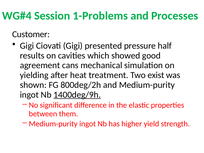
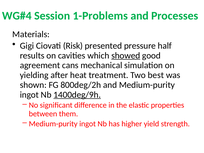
Customer: Customer -> Materials (31, 34)
Ciovati Gigi: Gigi -> Risk (73, 46)
showed underline: none -> present (126, 56)
exist: exist -> best (156, 75)
